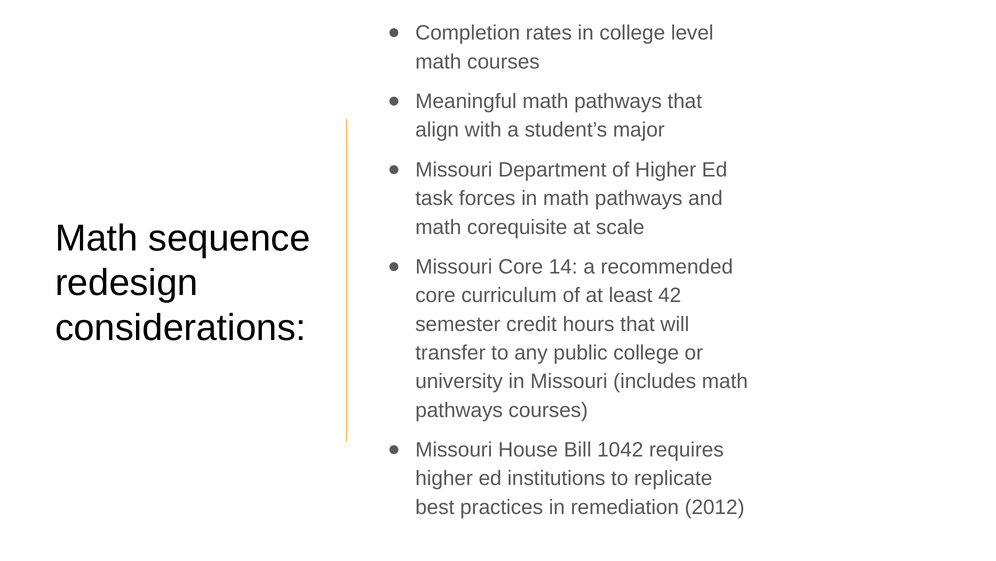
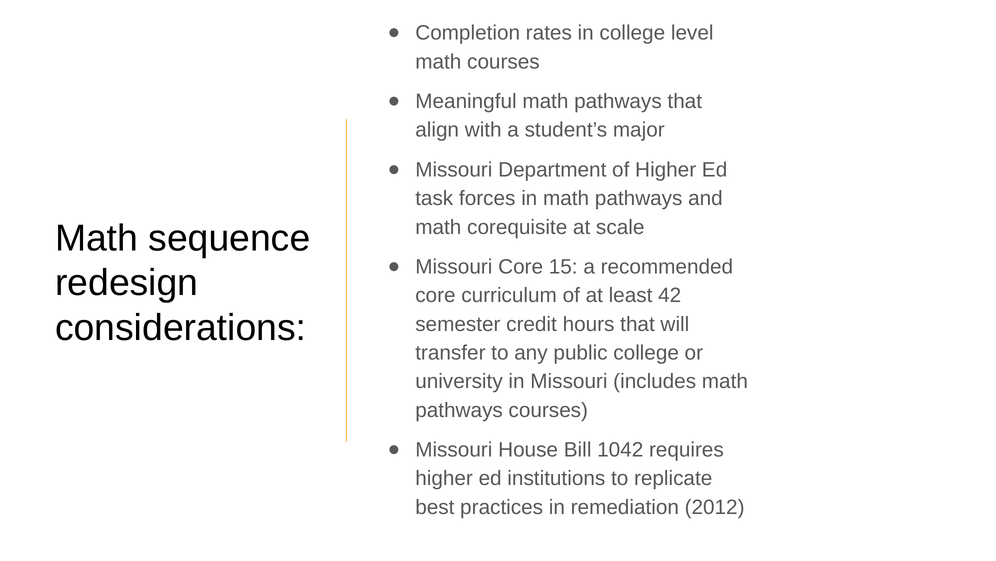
14: 14 -> 15 (563, 267)
